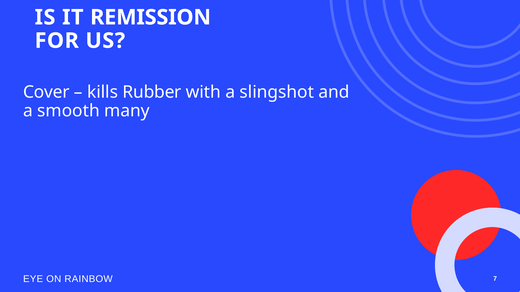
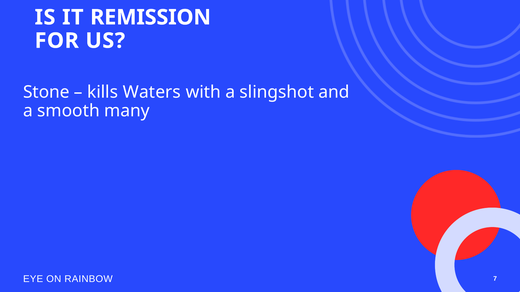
Cover: Cover -> Stone (46, 92)
Rubber: Rubber -> Waters (152, 92)
